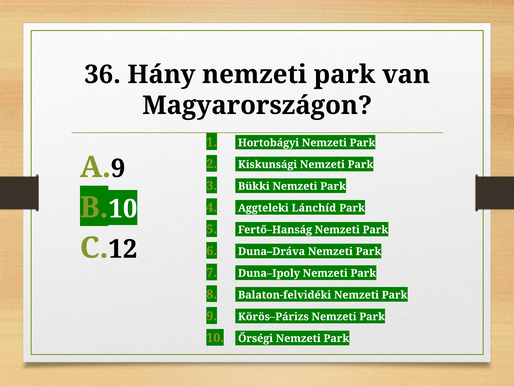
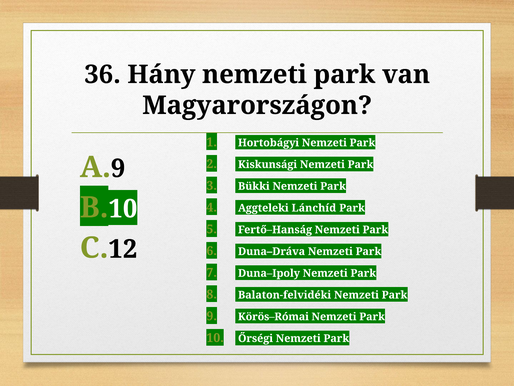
Körös–Párizs: Körös–Párizs -> Körös–Római (273, 316)
